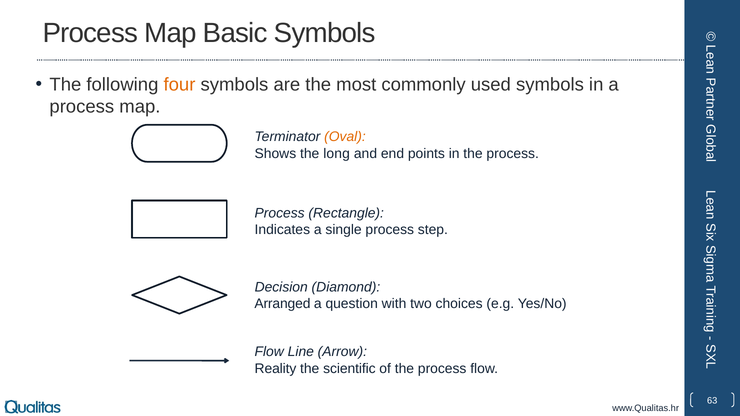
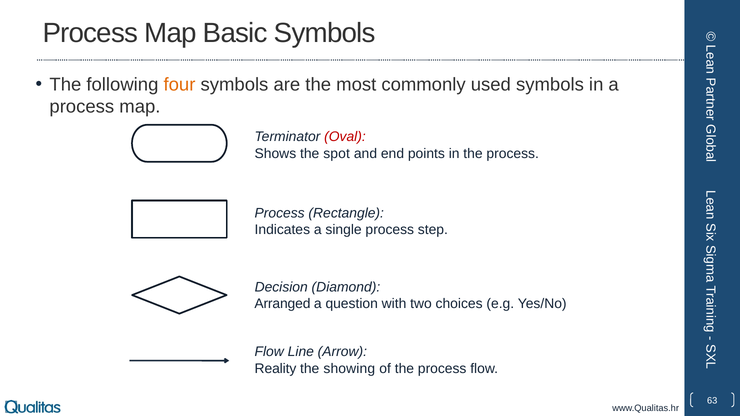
Oval colour: orange -> red (345, 137)
long: long -> spot (337, 154)
scientific: scientific -> showing (349, 369)
